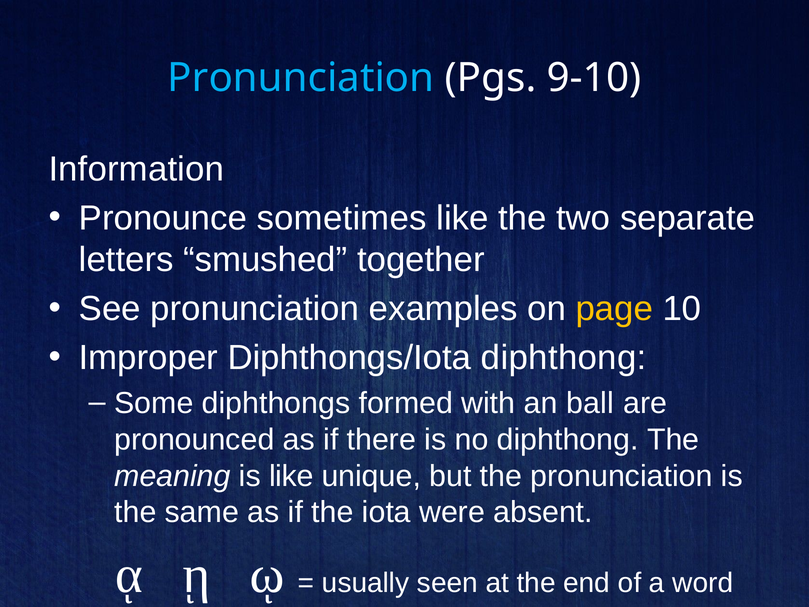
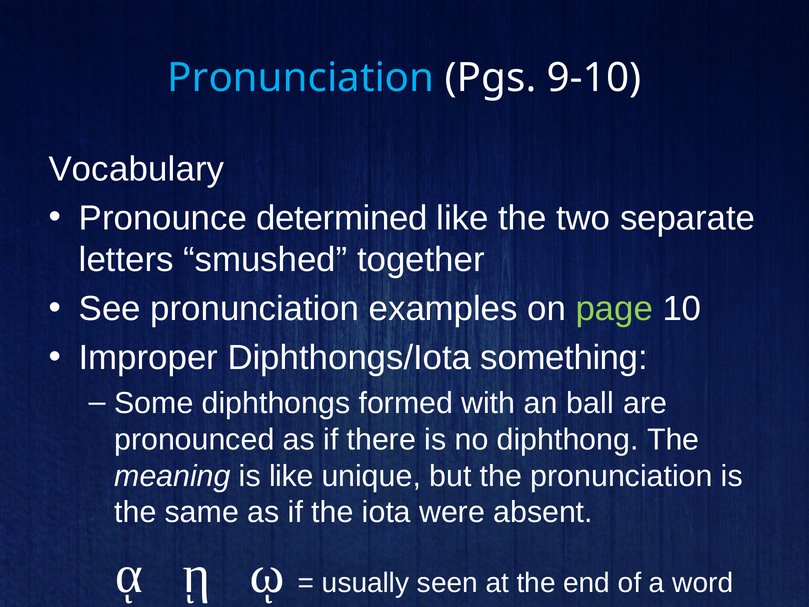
Information: Information -> Vocabulary (136, 169)
sometimes: sometimes -> determined (342, 218)
page colour: yellow -> light green (614, 309)
Diphthongs/Iota diphthong: diphthong -> something (564, 358)
